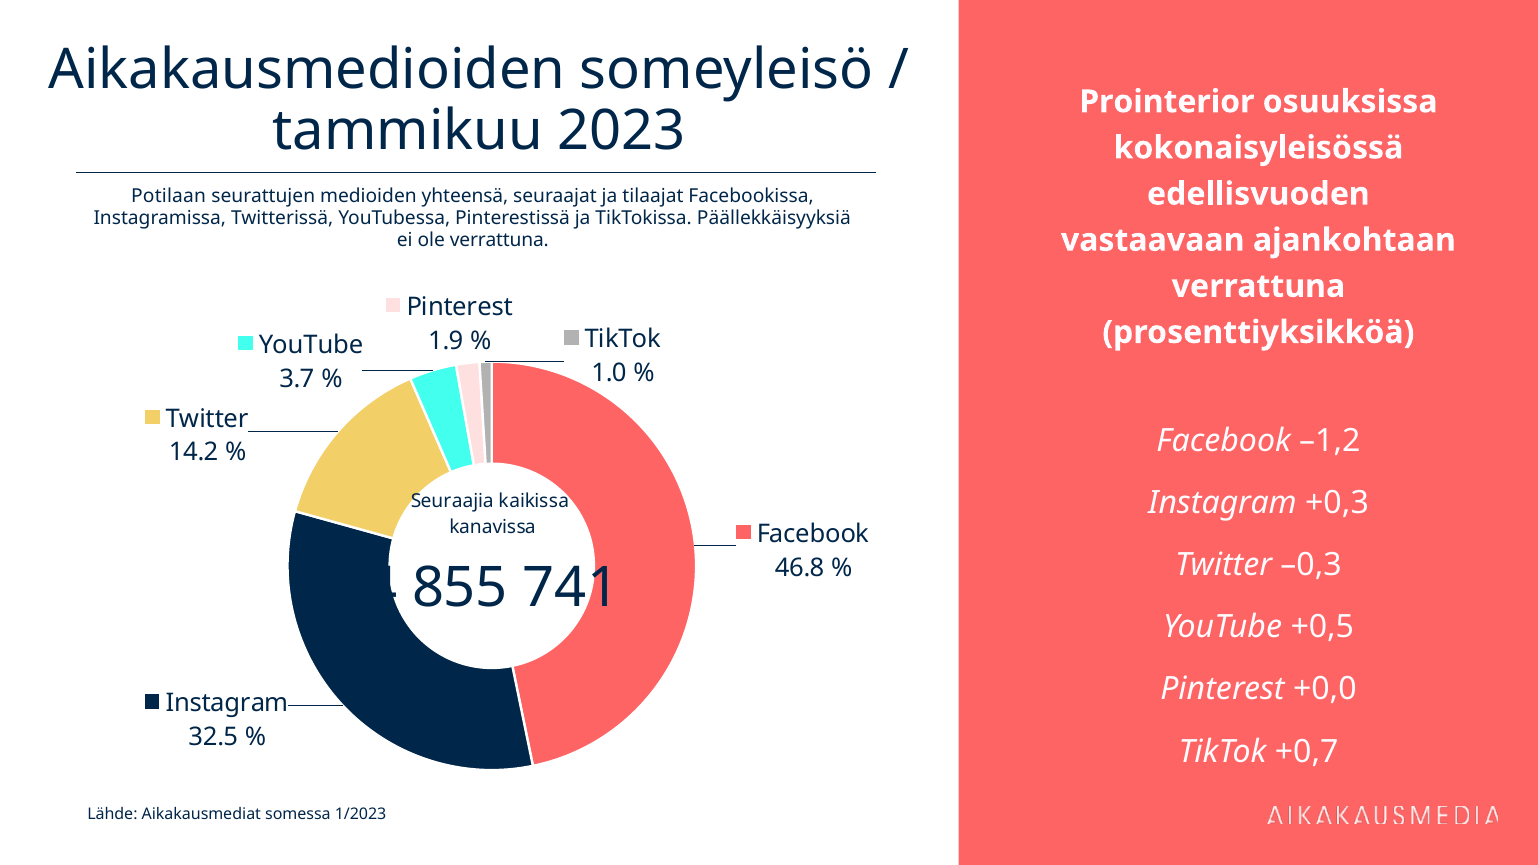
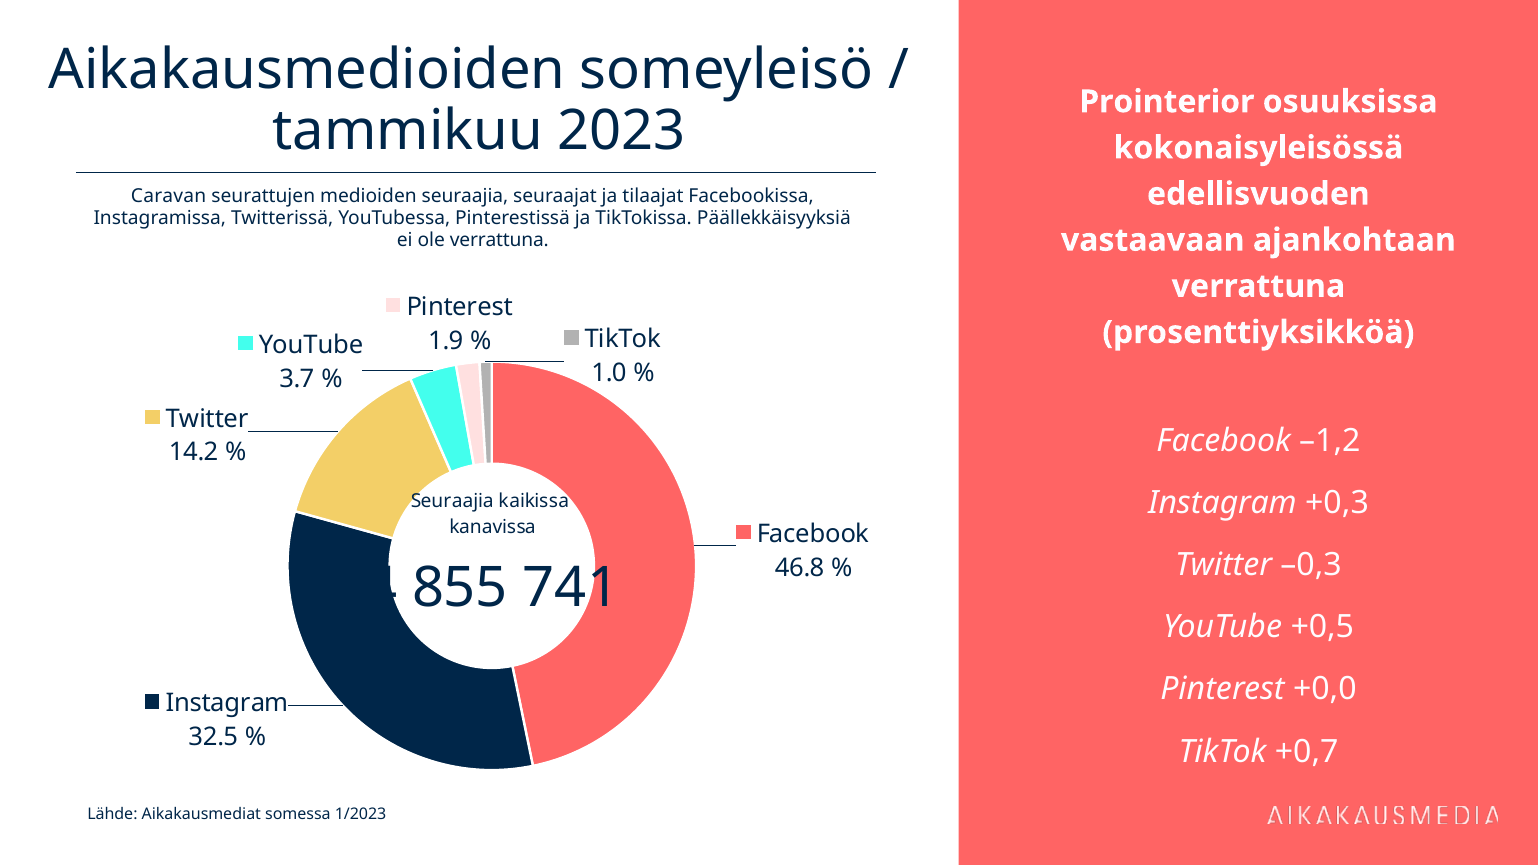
Potilaan: Potilaan -> Caravan (169, 196)
medioiden yhteensä: yhteensä -> seuraajia (465, 196)
